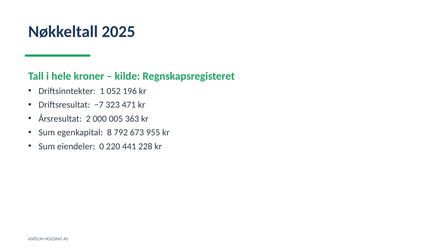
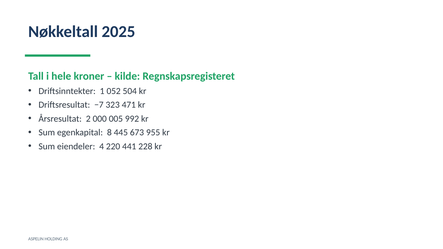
196: 196 -> 504 (130, 91)
363: 363 -> 992 (132, 119)
792: 792 -> 445 (121, 133)
0: 0 -> 4 (102, 147)
